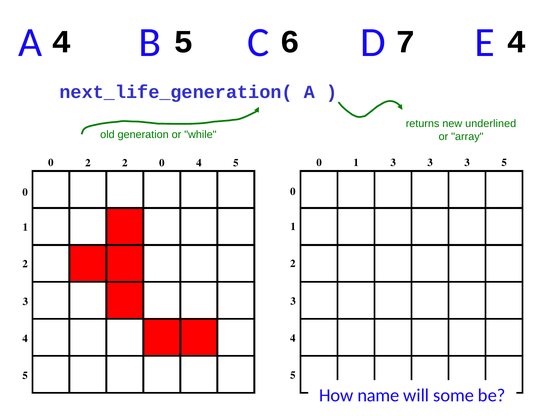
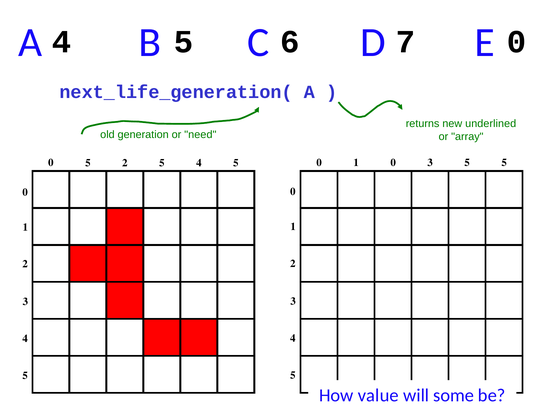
7 4: 4 -> 0 (516, 42)
while: while -> need (200, 135)
0 2: 2 -> 5 (88, 163)
2 0: 0 -> 5 (162, 163)
1 3: 3 -> 0 (393, 163)
3: 3 -> 5 (467, 163)
name: name -> value (378, 396)
